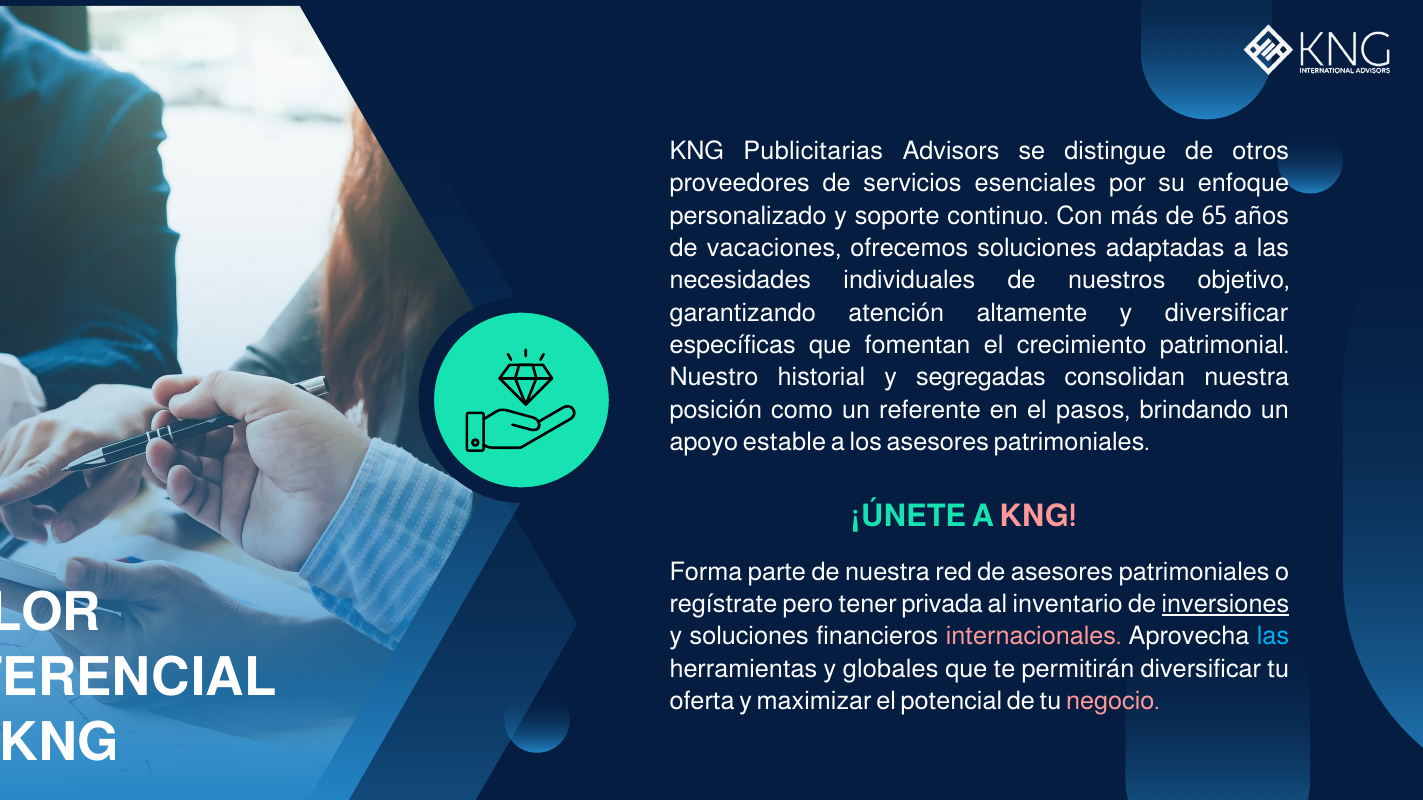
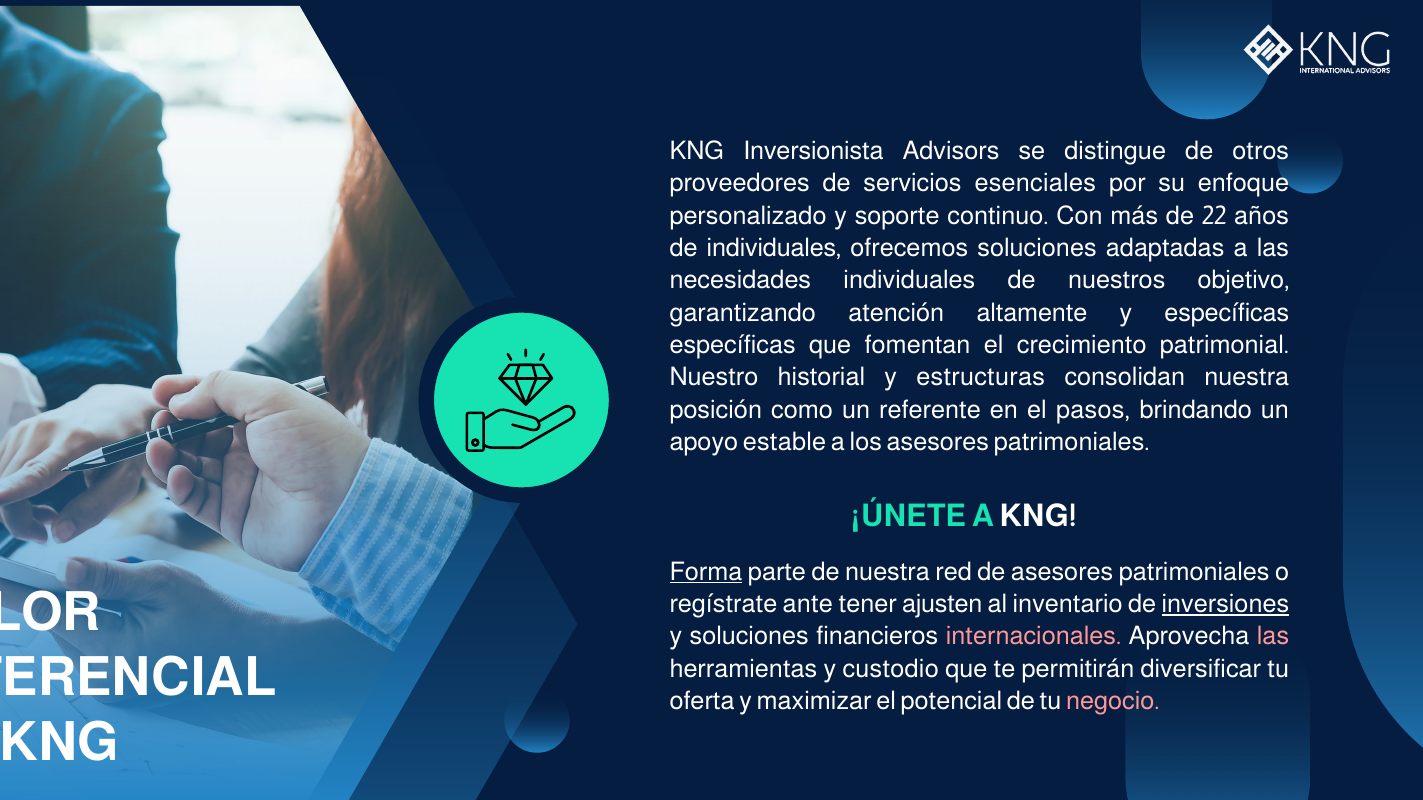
Publicitarias: Publicitarias -> Inversionista (813, 151)
65: 65 -> 22 (1214, 216)
de vacaciones: vacaciones -> individuales (774, 248)
y diversificar: diversificar -> específicas (1227, 313)
segregadas: segregadas -> estructuras (981, 378)
KNG colour: pink -> white (1038, 517)
Forma underline: none -> present (706, 572)
pero: pero -> ante (808, 604)
privada: privada -> ajusten (942, 604)
las colour: light blue -> pink (1273, 637)
globales: globales -> custodio (891, 669)
